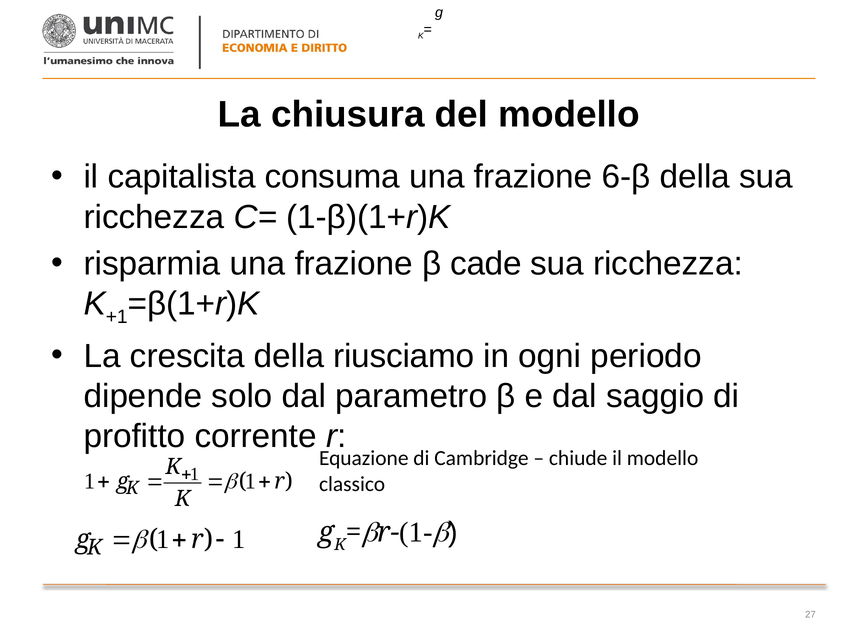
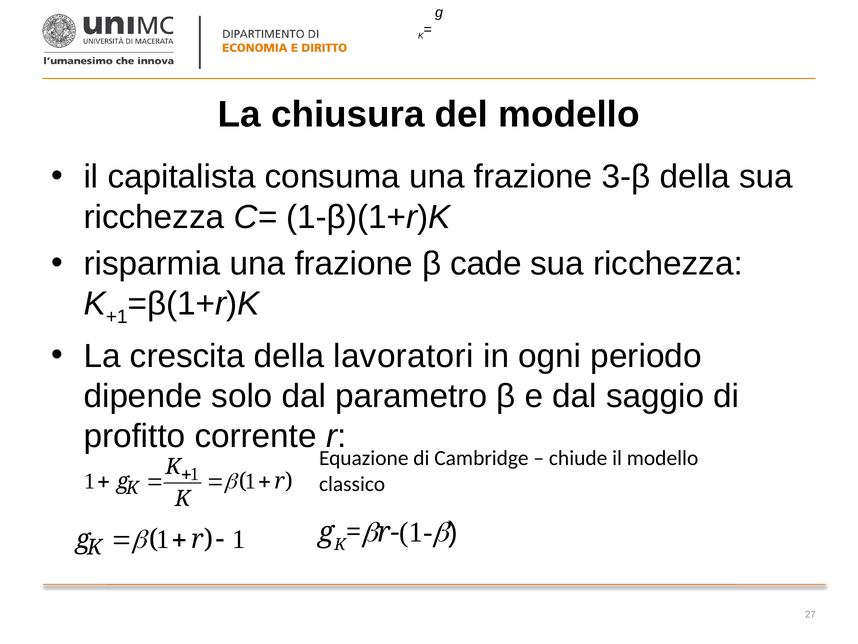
6-β: 6-β -> 3-β (626, 177)
riusciamo: riusciamo -> lavoratori (403, 356)
